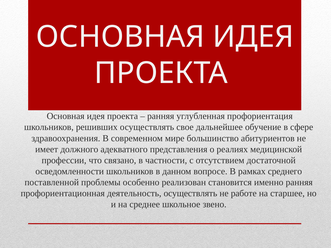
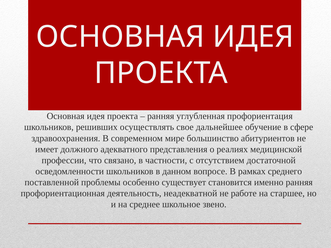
реализован: реализован -> существует (184, 183)
деятельность осуществлять: осуществлять -> неадекватной (190, 194)
